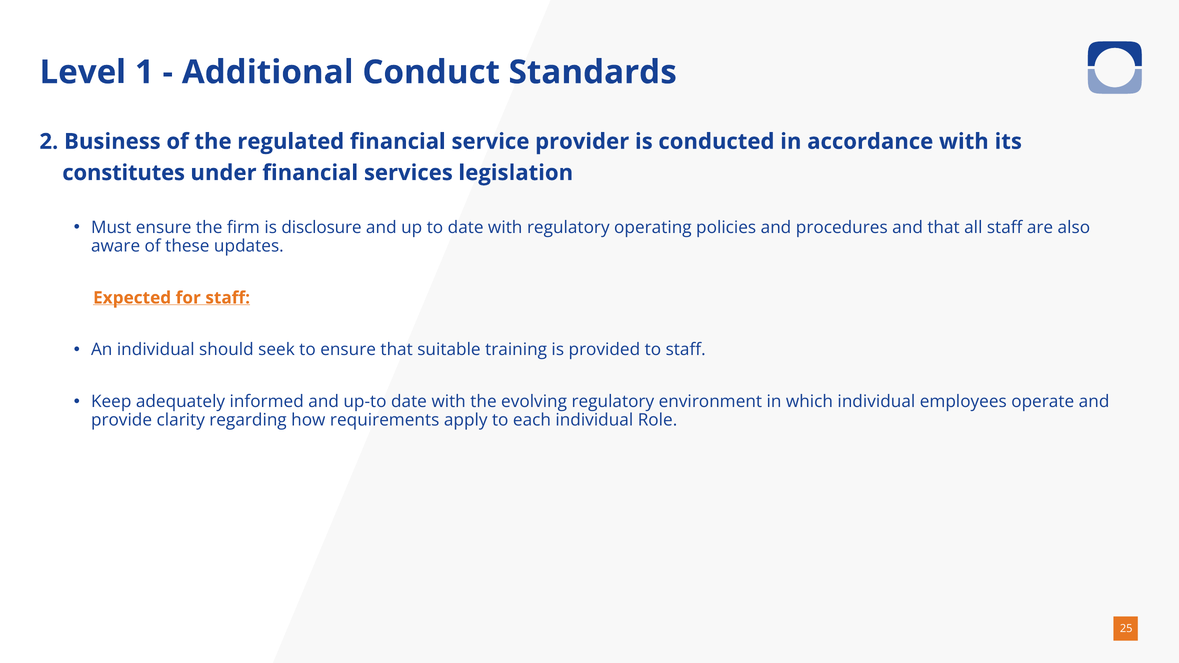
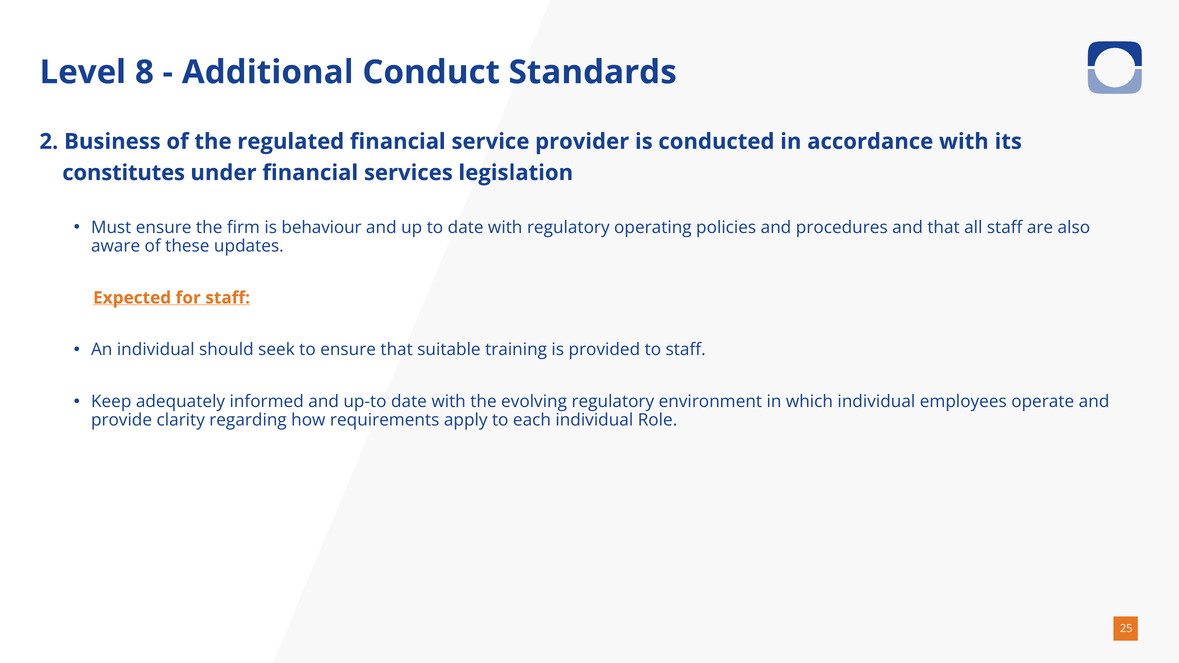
1: 1 -> 8 (144, 72)
disclosure: disclosure -> behaviour (322, 227)
